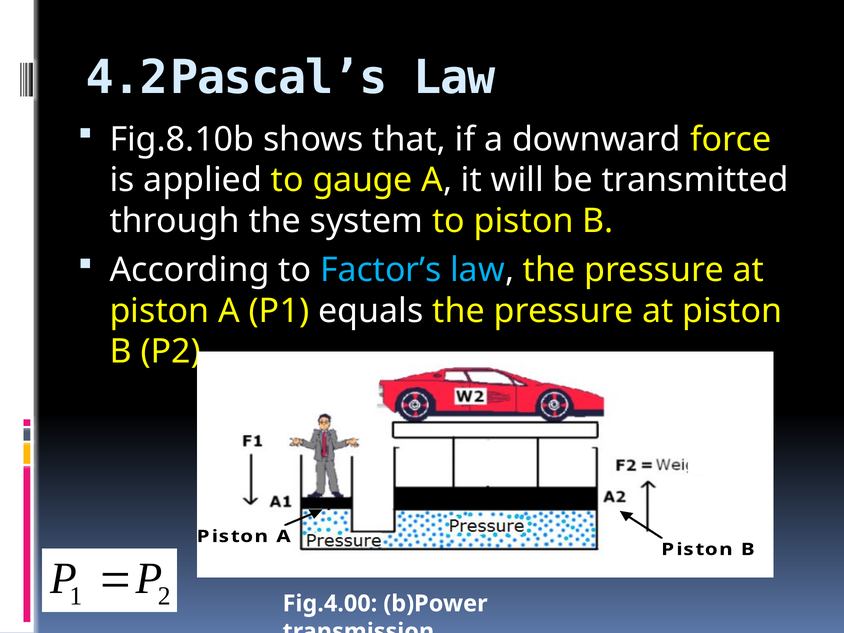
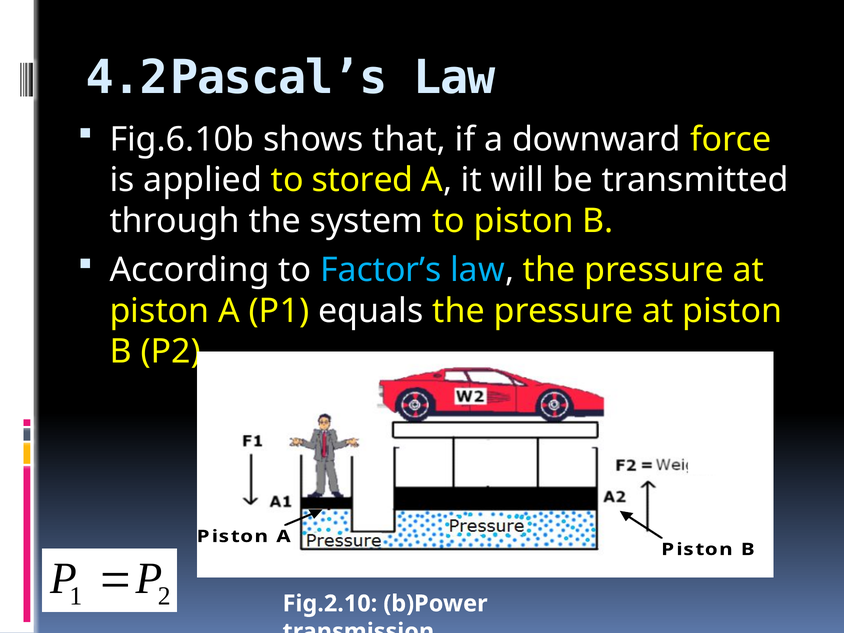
Fig.8.10b: Fig.8.10b -> Fig.6.10b (182, 139)
gauge: gauge -> stored (363, 180)
Fig.4.00: Fig.4.00 -> Fig.2.10 (330, 604)
